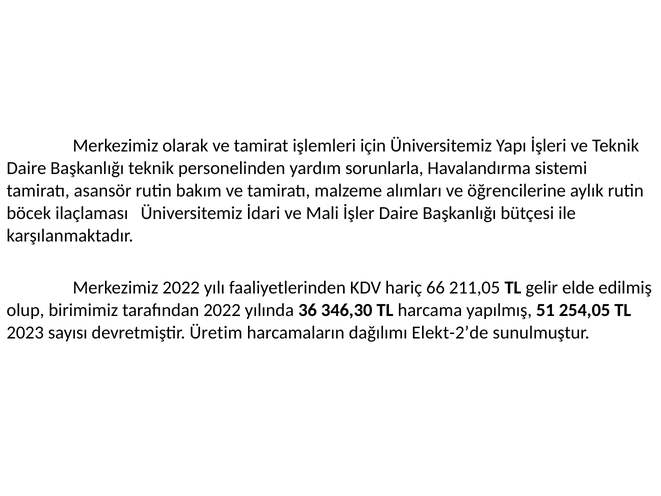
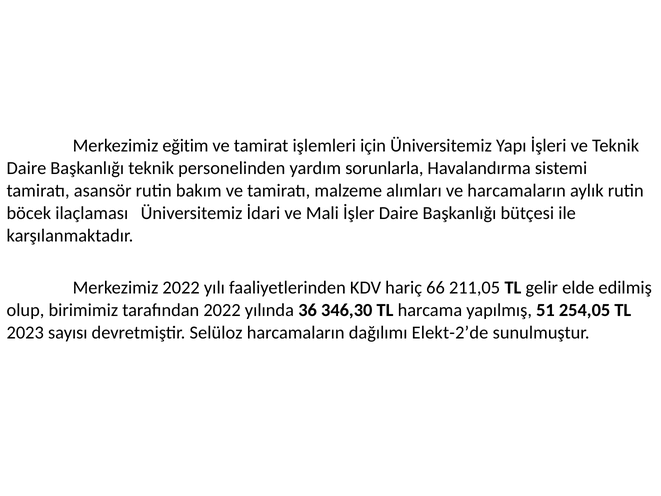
olarak: olarak -> eğitim (185, 146)
ve öğrencilerine: öğrencilerine -> harcamaların (517, 190)
Üretim: Üretim -> Selüloz (216, 333)
